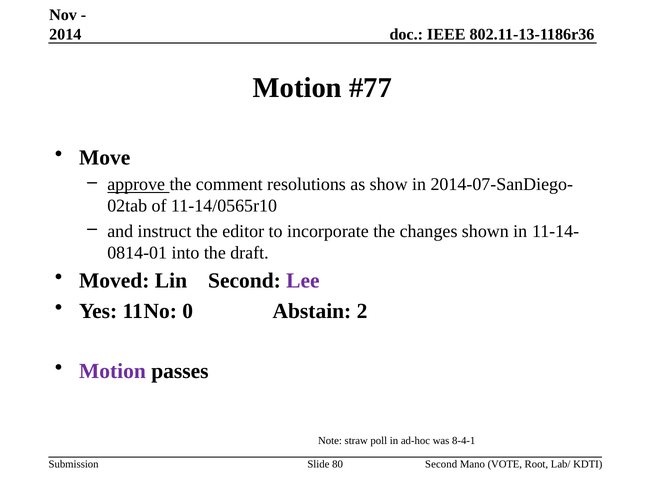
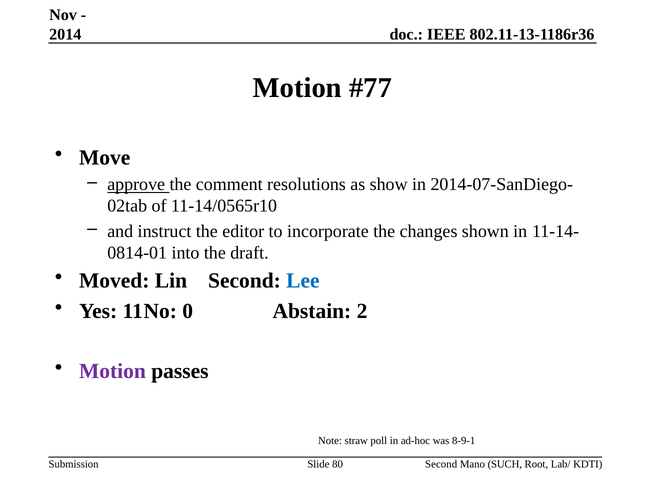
Lee colour: purple -> blue (303, 281)
8-4-1: 8-4-1 -> 8-9-1 (464, 440)
VOTE: VOTE -> SUCH (505, 464)
